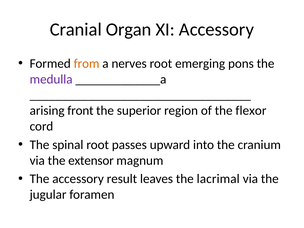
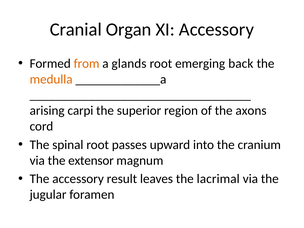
nerves: nerves -> glands (129, 63)
pons: pons -> back (241, 63)
medulla colour: purple -> orange (51, 79)
front: front -> carpi (80, 111)
flexor: flexor -> axons (251, 111)
